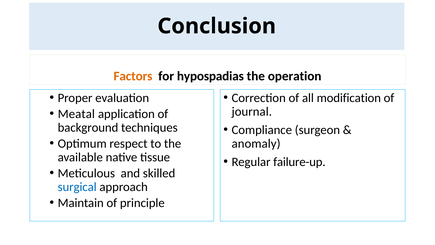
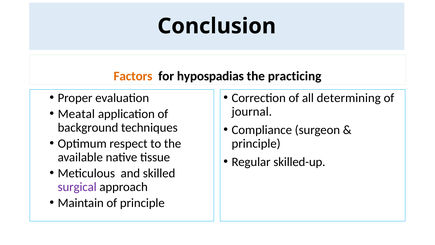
operation: operation -> practicing (295, 76)
modification: modification -> determining (349, 98)
anomaly: anomaly -> principle (256, 143)
failure-up: failure-up -> skilled-up (299, 162)
surgical colour: blue -> purple (77, 187)
